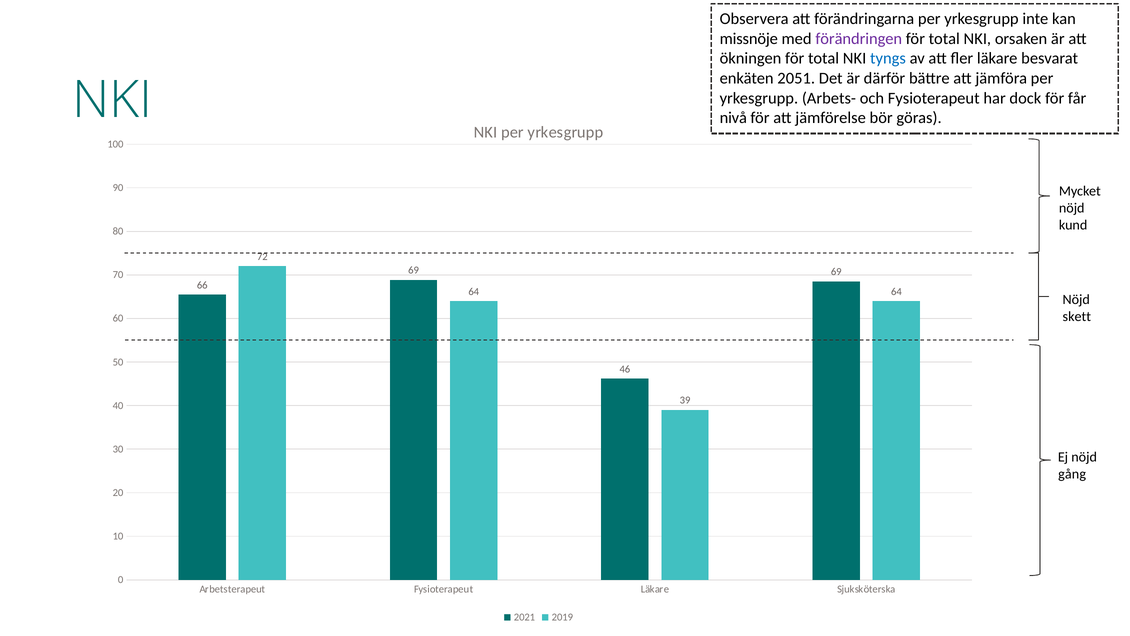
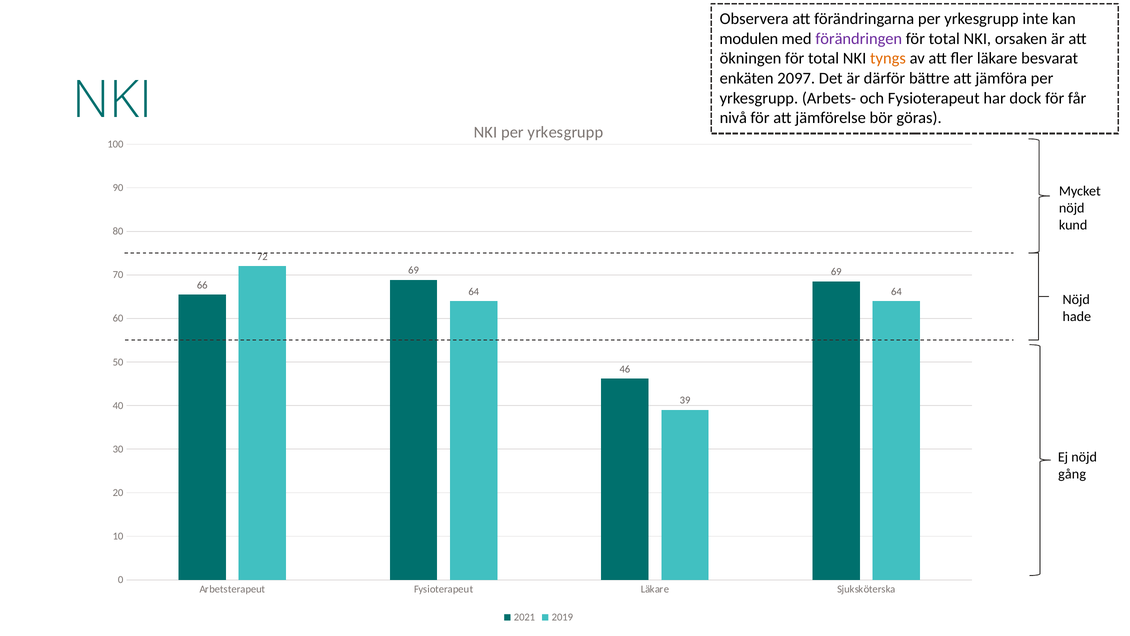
missnöje: missnöje -> modulen (749, 39)
tyngs colour: blue -> orange (888, 58)
2051: 2051 -> 2097 (796, 78)
skett: skett -> hade (1077, 316)
